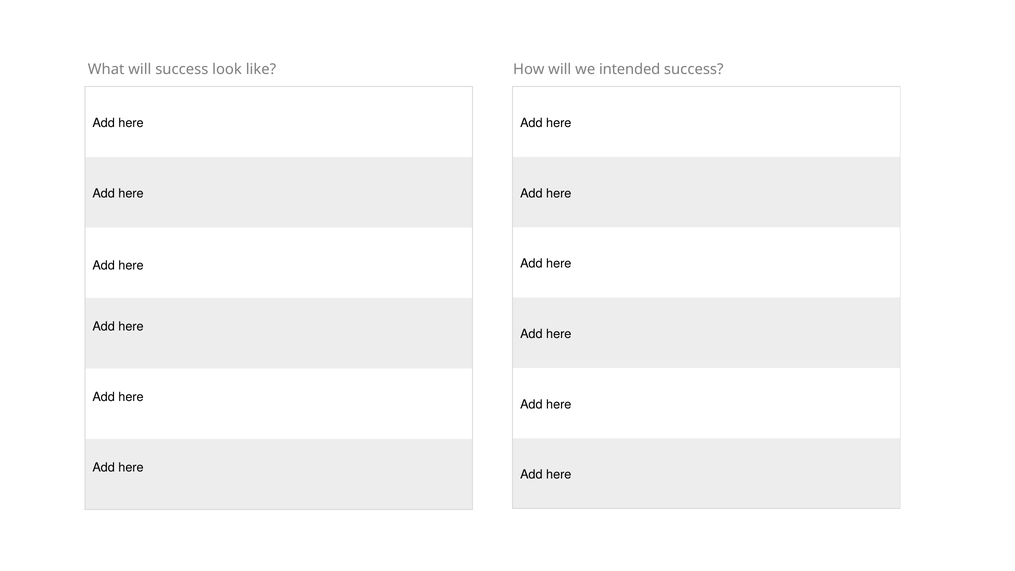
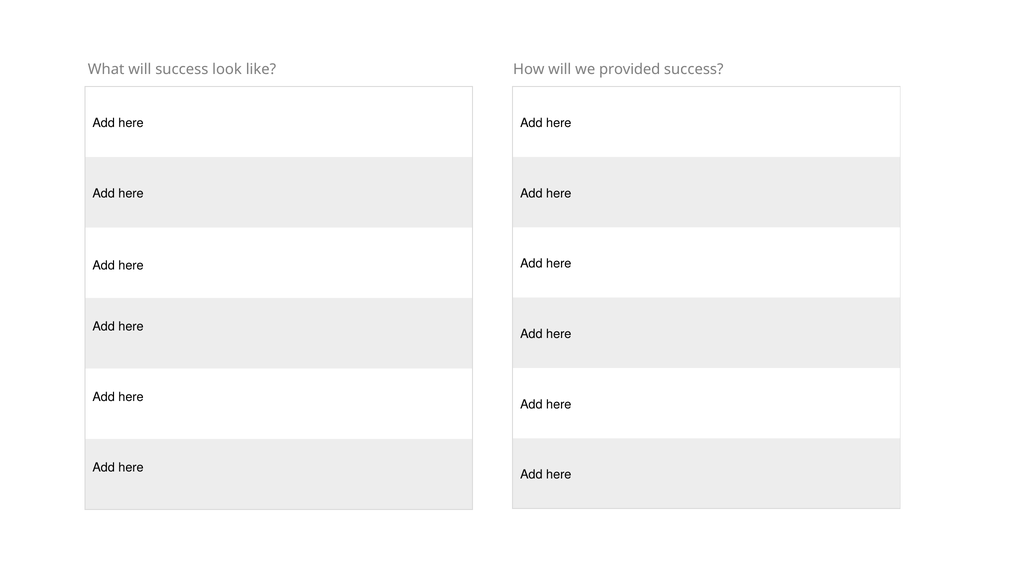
intended: intended -> provided (630, 70)
